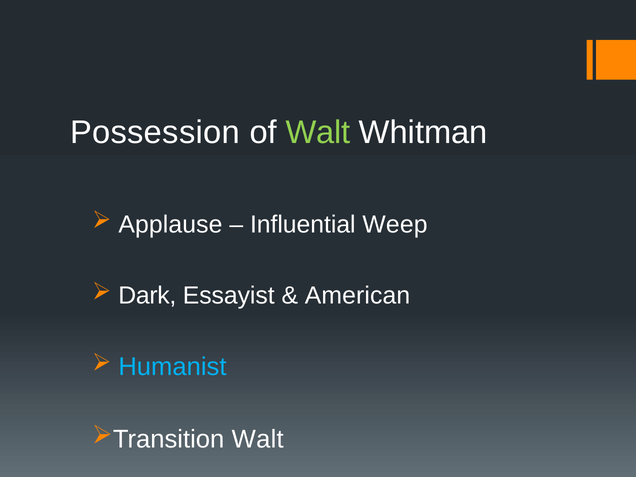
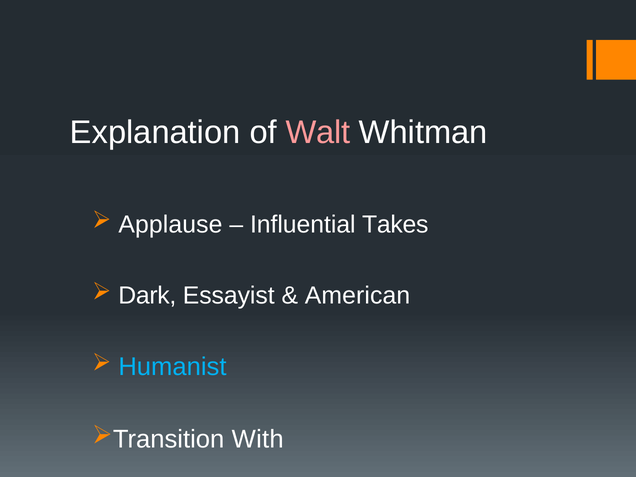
Possession: Possession -> Explanation (155, 132)
Walt colour: light green -> pink (318, 132)
Weep: Weep -> Takes (395, 224)
Walt: Walt -> With (258, 440)
